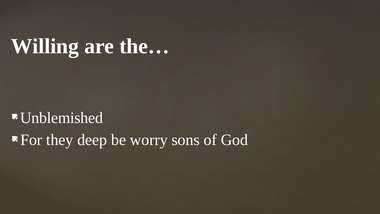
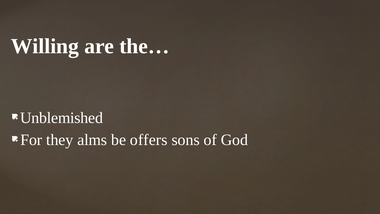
deep: deep -> alms (92, 140)
worry: worry -> offers (149, 140)
